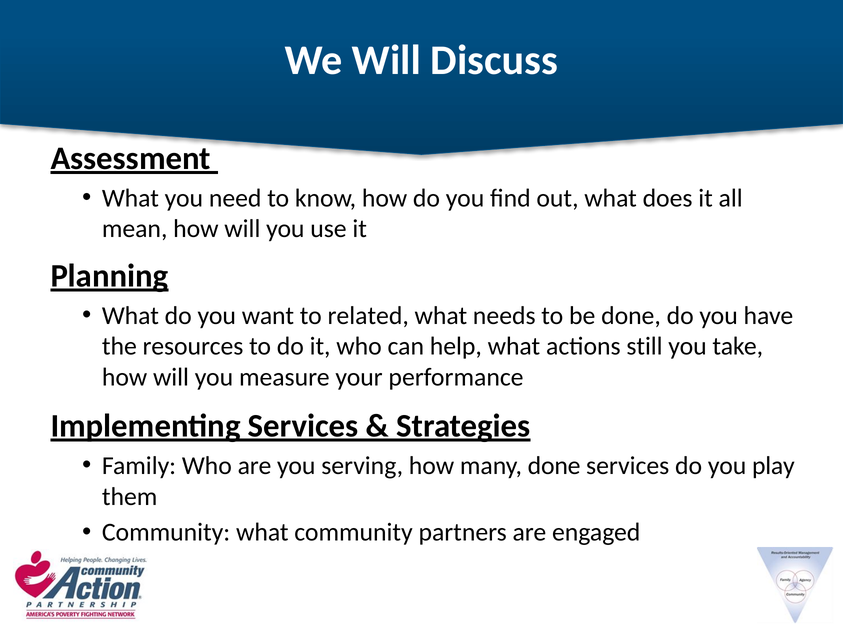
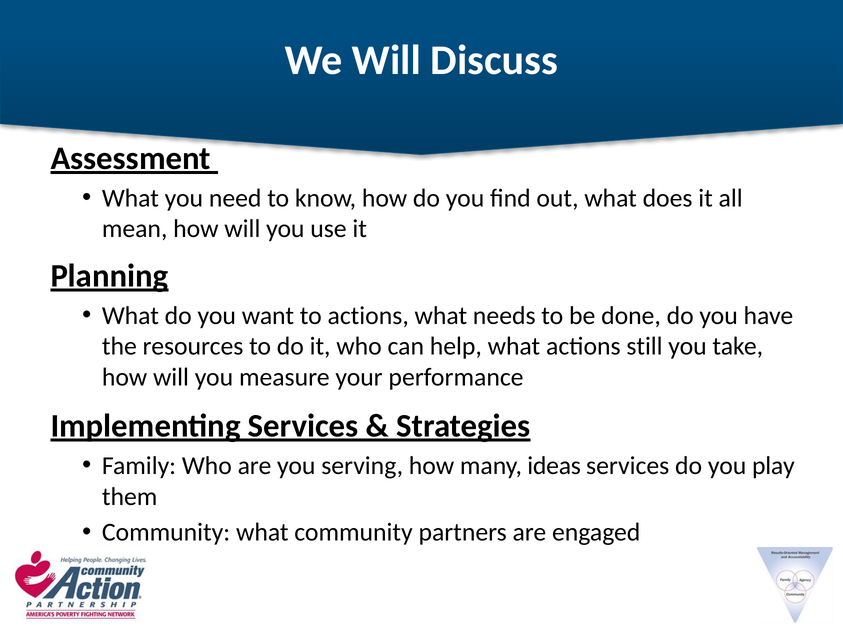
to related: related -> actions (368, 316)
many done: done -> ideas (554, 466)
